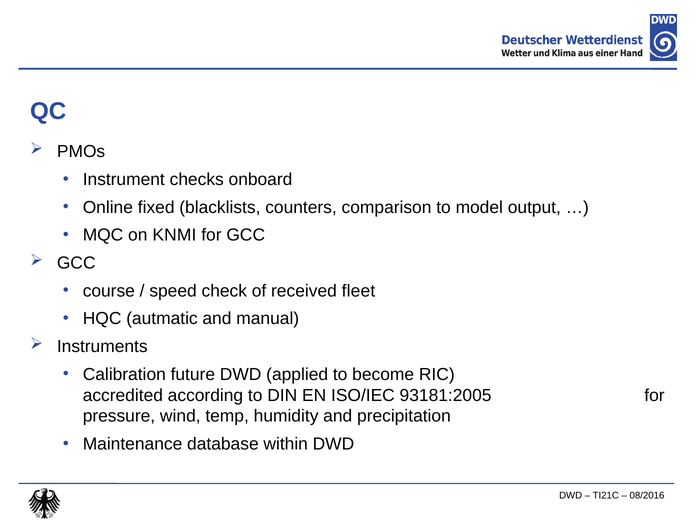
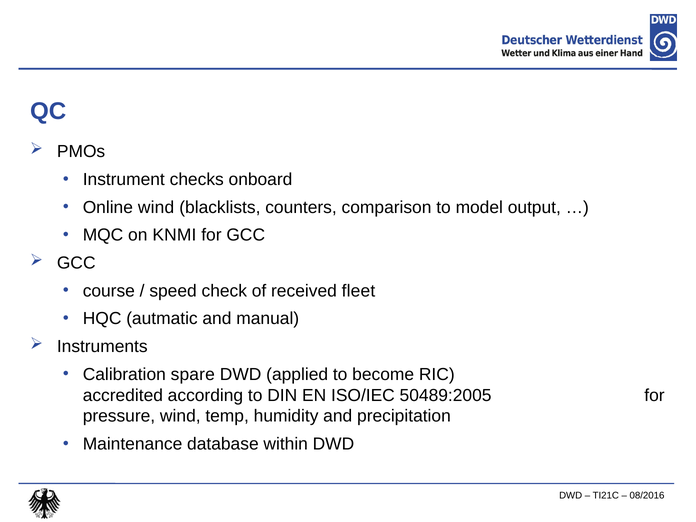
Online fixed: fixed -> wind (156, 207)
future: future -> spare (193, 374)
93181:2005: 93181:2005 -> 50489:2005 (446, 395)
